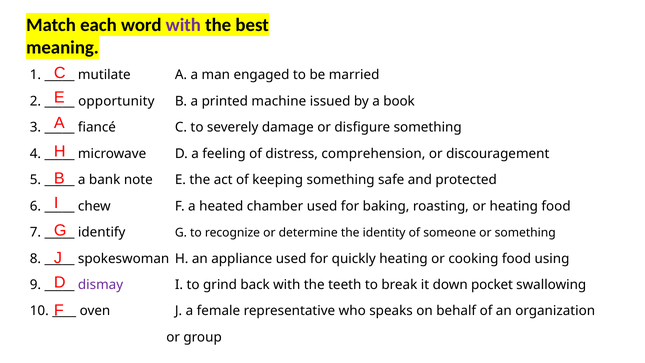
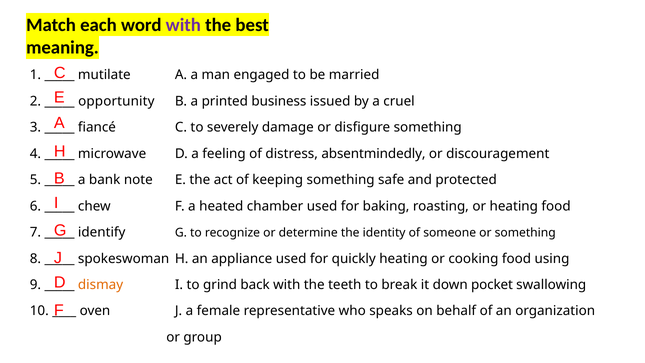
machine: machine -> business (279, 101)
book: book -> cruel (399, 101)
comprehension: comprehension -> absentmindedly (373, 154)
dismay colour: purple -> orange (101, 285)
